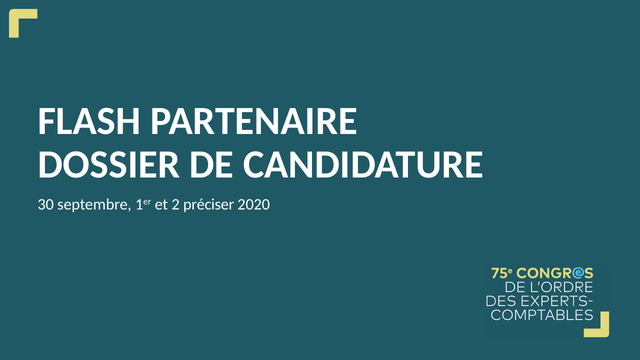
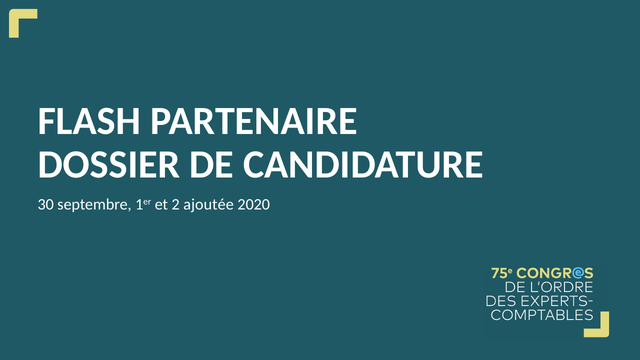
préciser: préciser -> ajoutée (209, 204)
